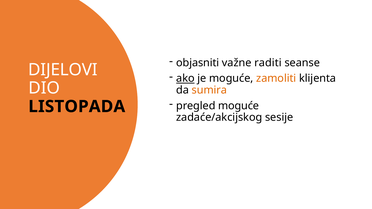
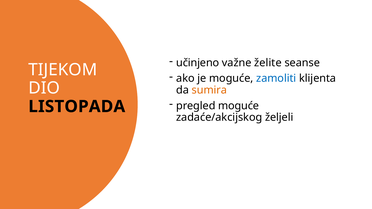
objasniti: objasniti -> učinjeno (198, 63)
raditi: raditi -> želite (268, 63)
DIJELOVI: DIJELOVI -> TIJEKOM (63, 70)
ako underline: present -> none (185, 78)
zamoliti colour: orange -> blue (276, 78)
sesije: sesije -> željeli (279, 118)
